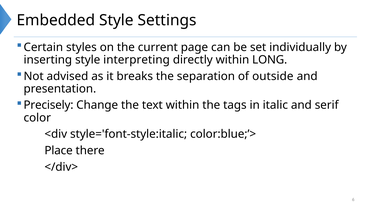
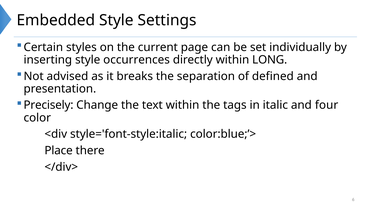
interpreting: interpreting -> occurrences (137, 60)
outside: outside -> defined (273, 76)
serif: serif -> four (327, 105)
